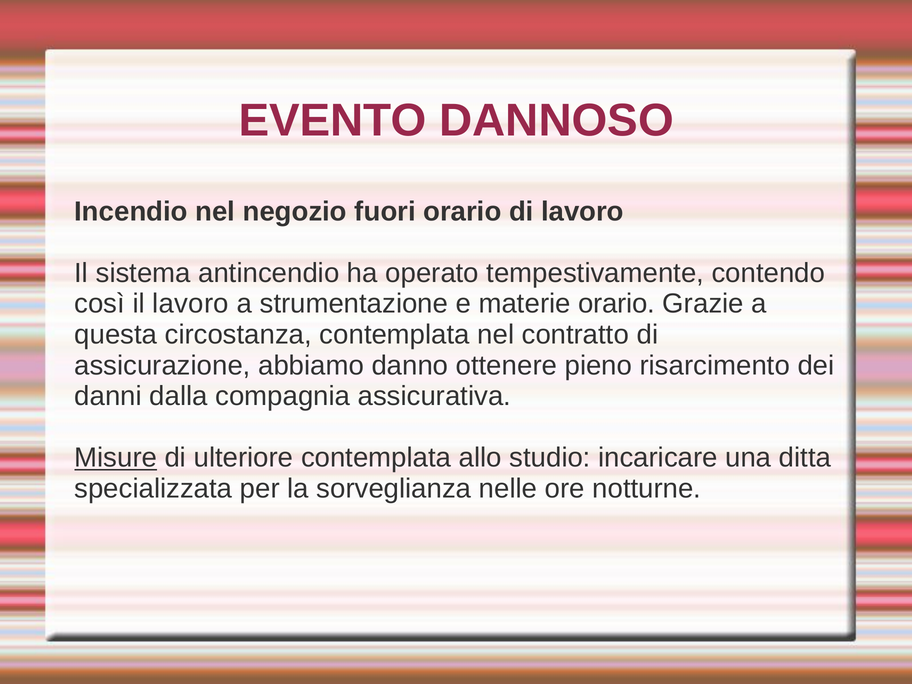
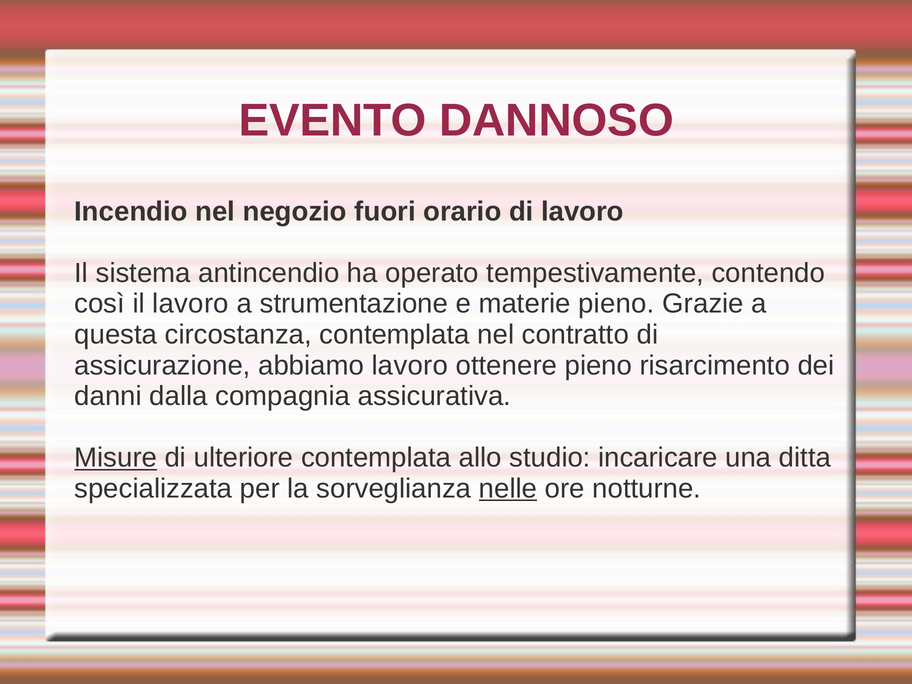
materie orario: orario -> pieno (616, 304)
abbiamo danno: danno -> lavoro (410, 365)
nelle underline: none -> present (508, 488)
